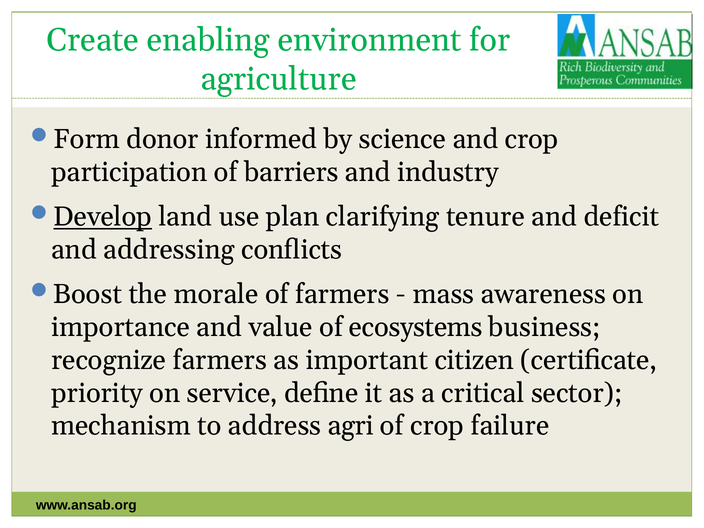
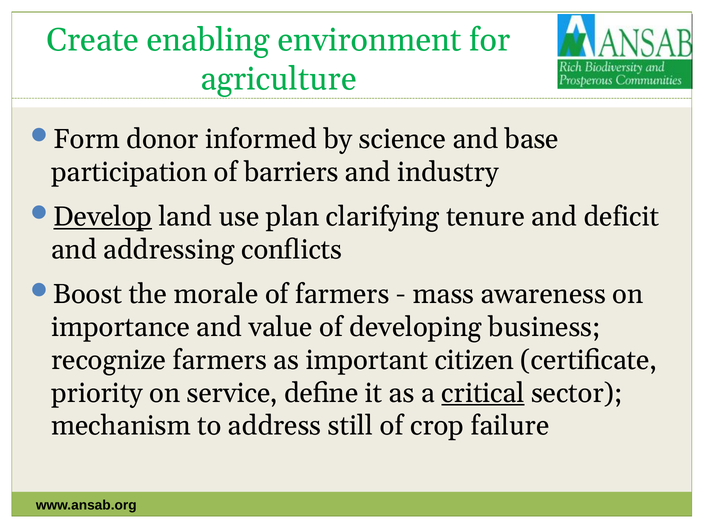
and crop: crop -> base (532, 139)
ecosystems: ecosystems -> developing (416, 327)
critical underline: none -> present (483, 393)
agri: agri -> still (350, 426)
